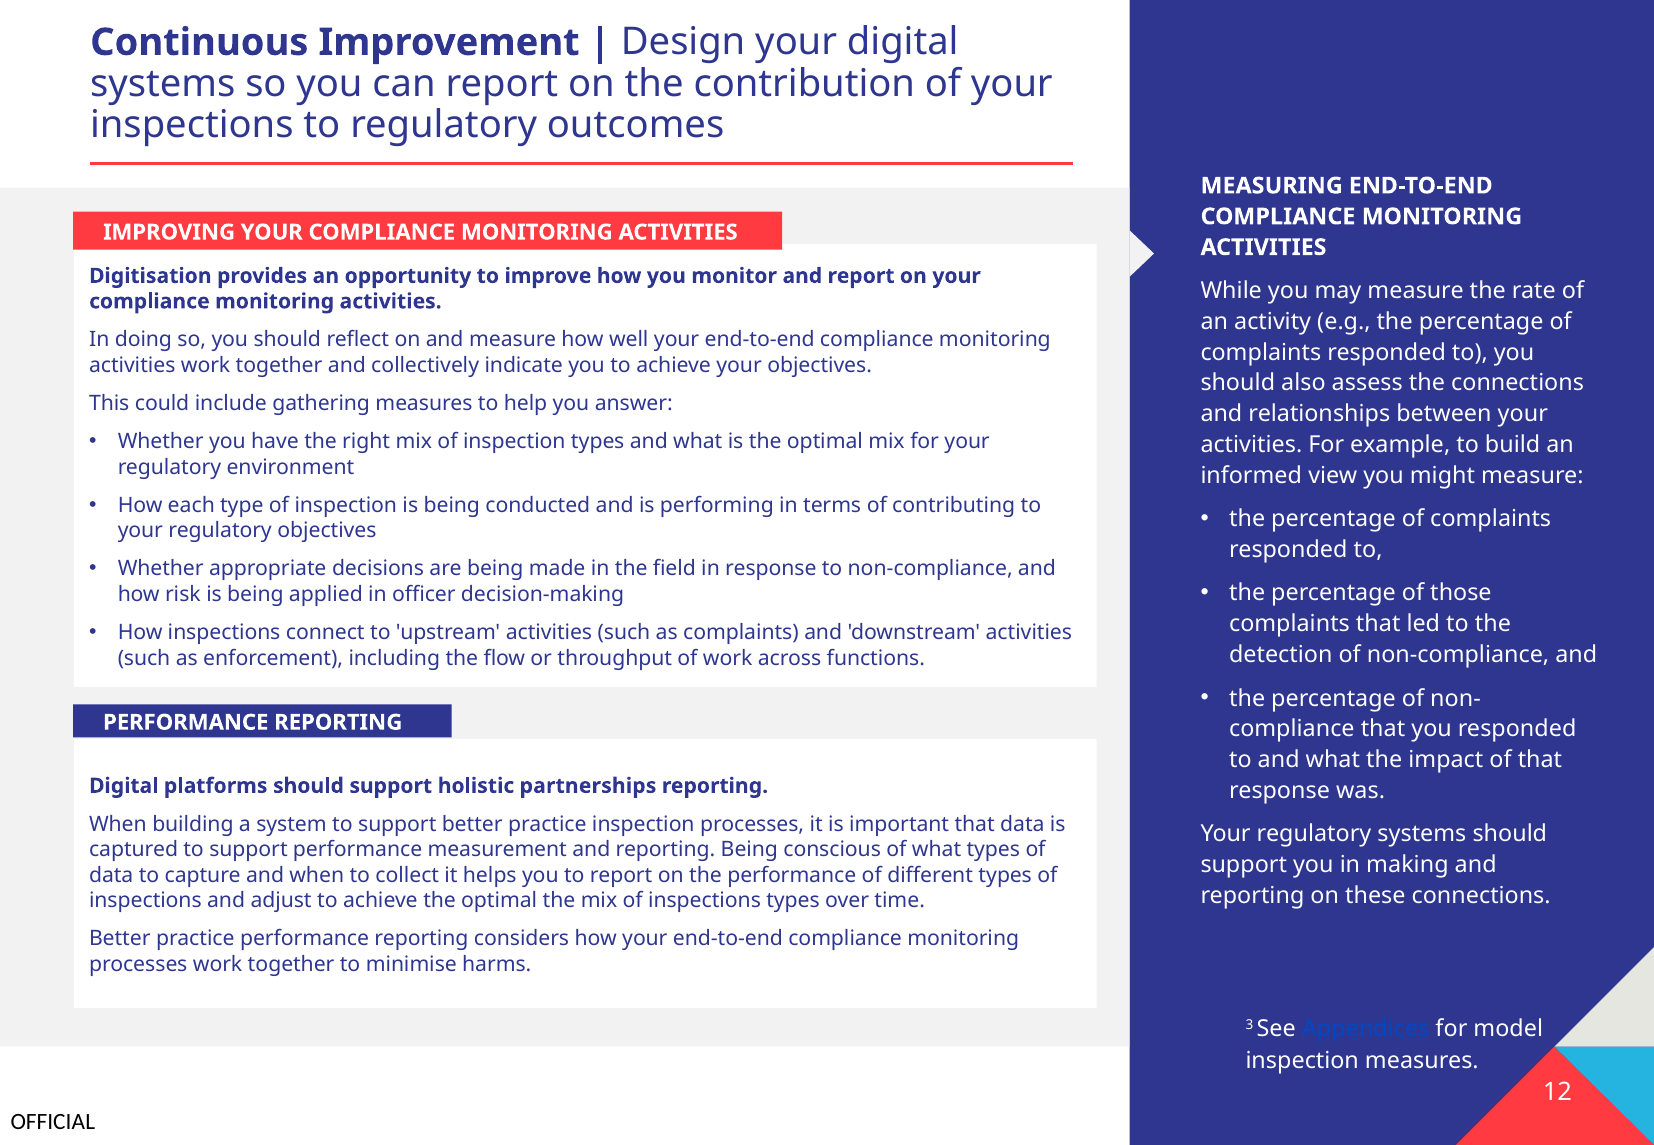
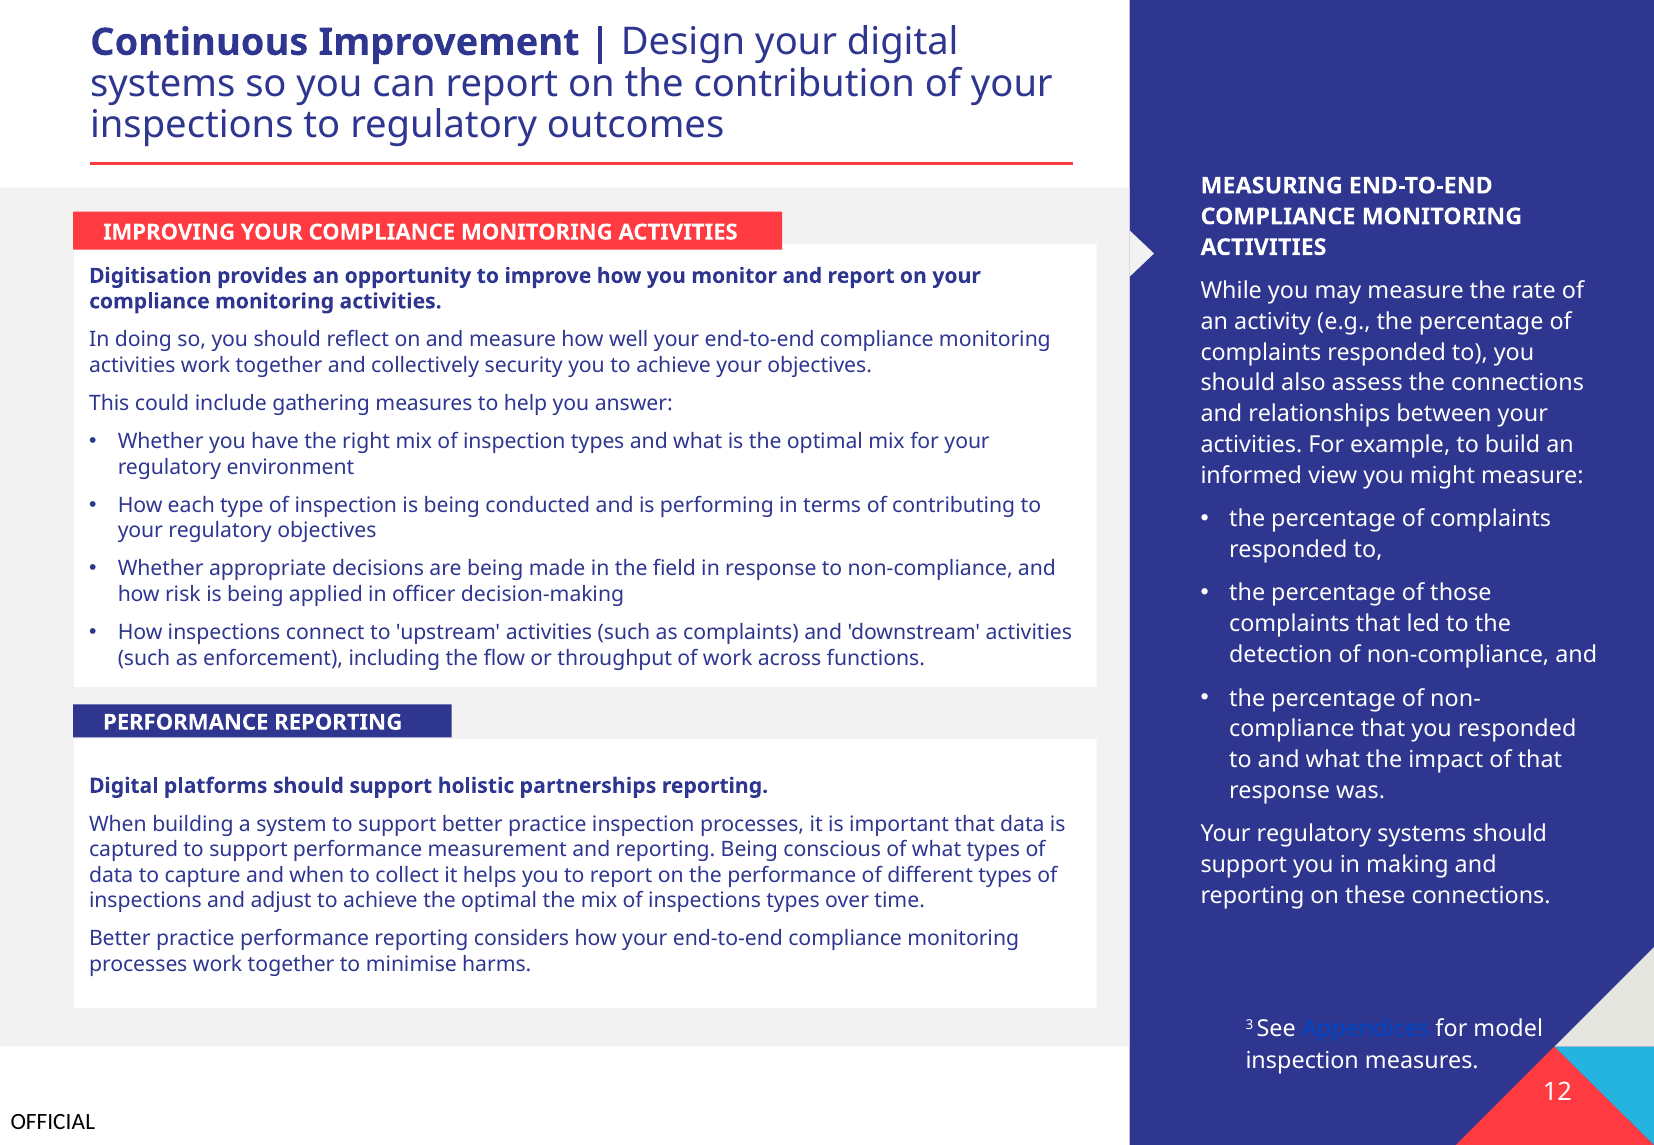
indicate: indicate -> security (524, 365)
